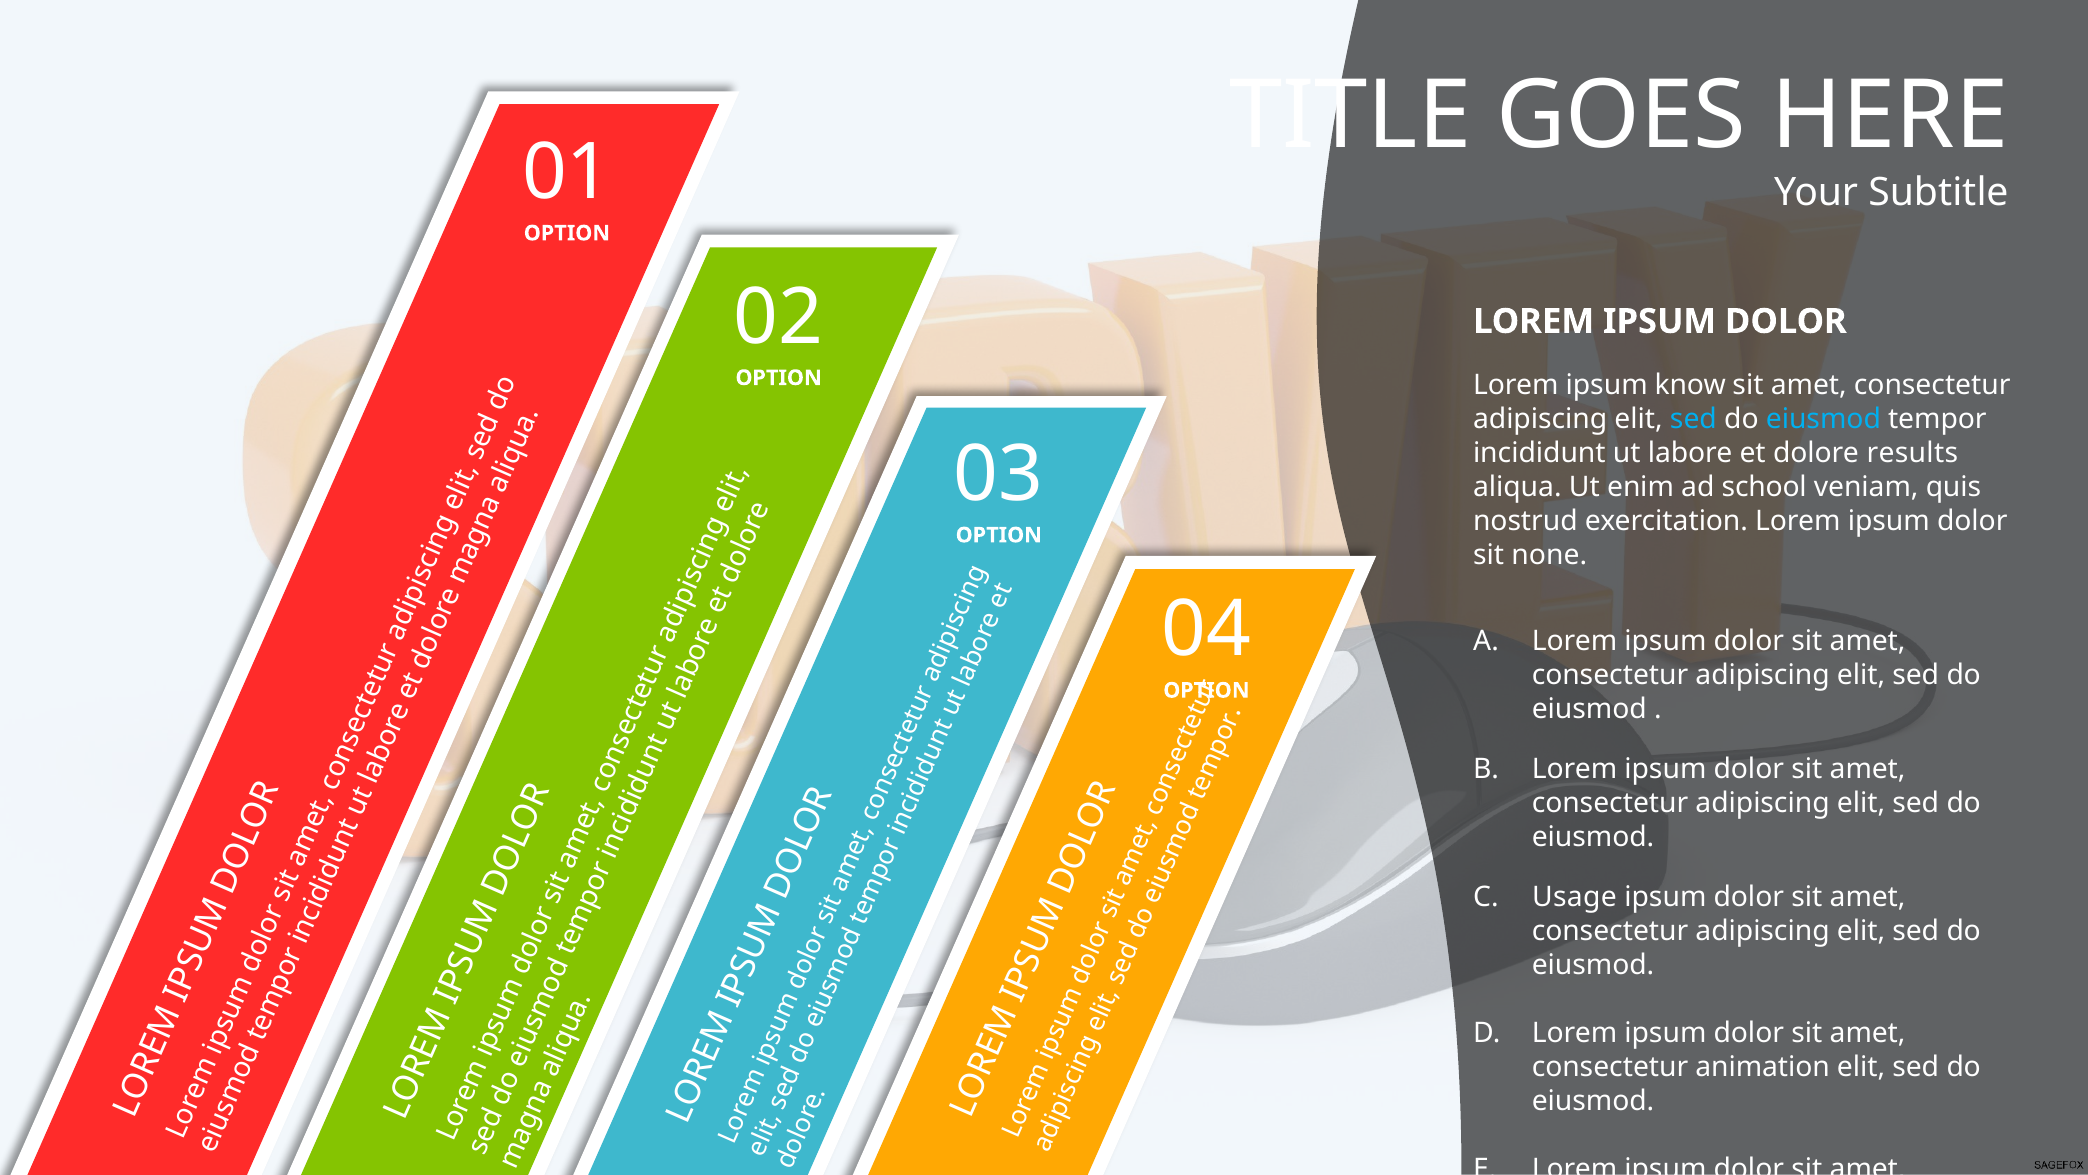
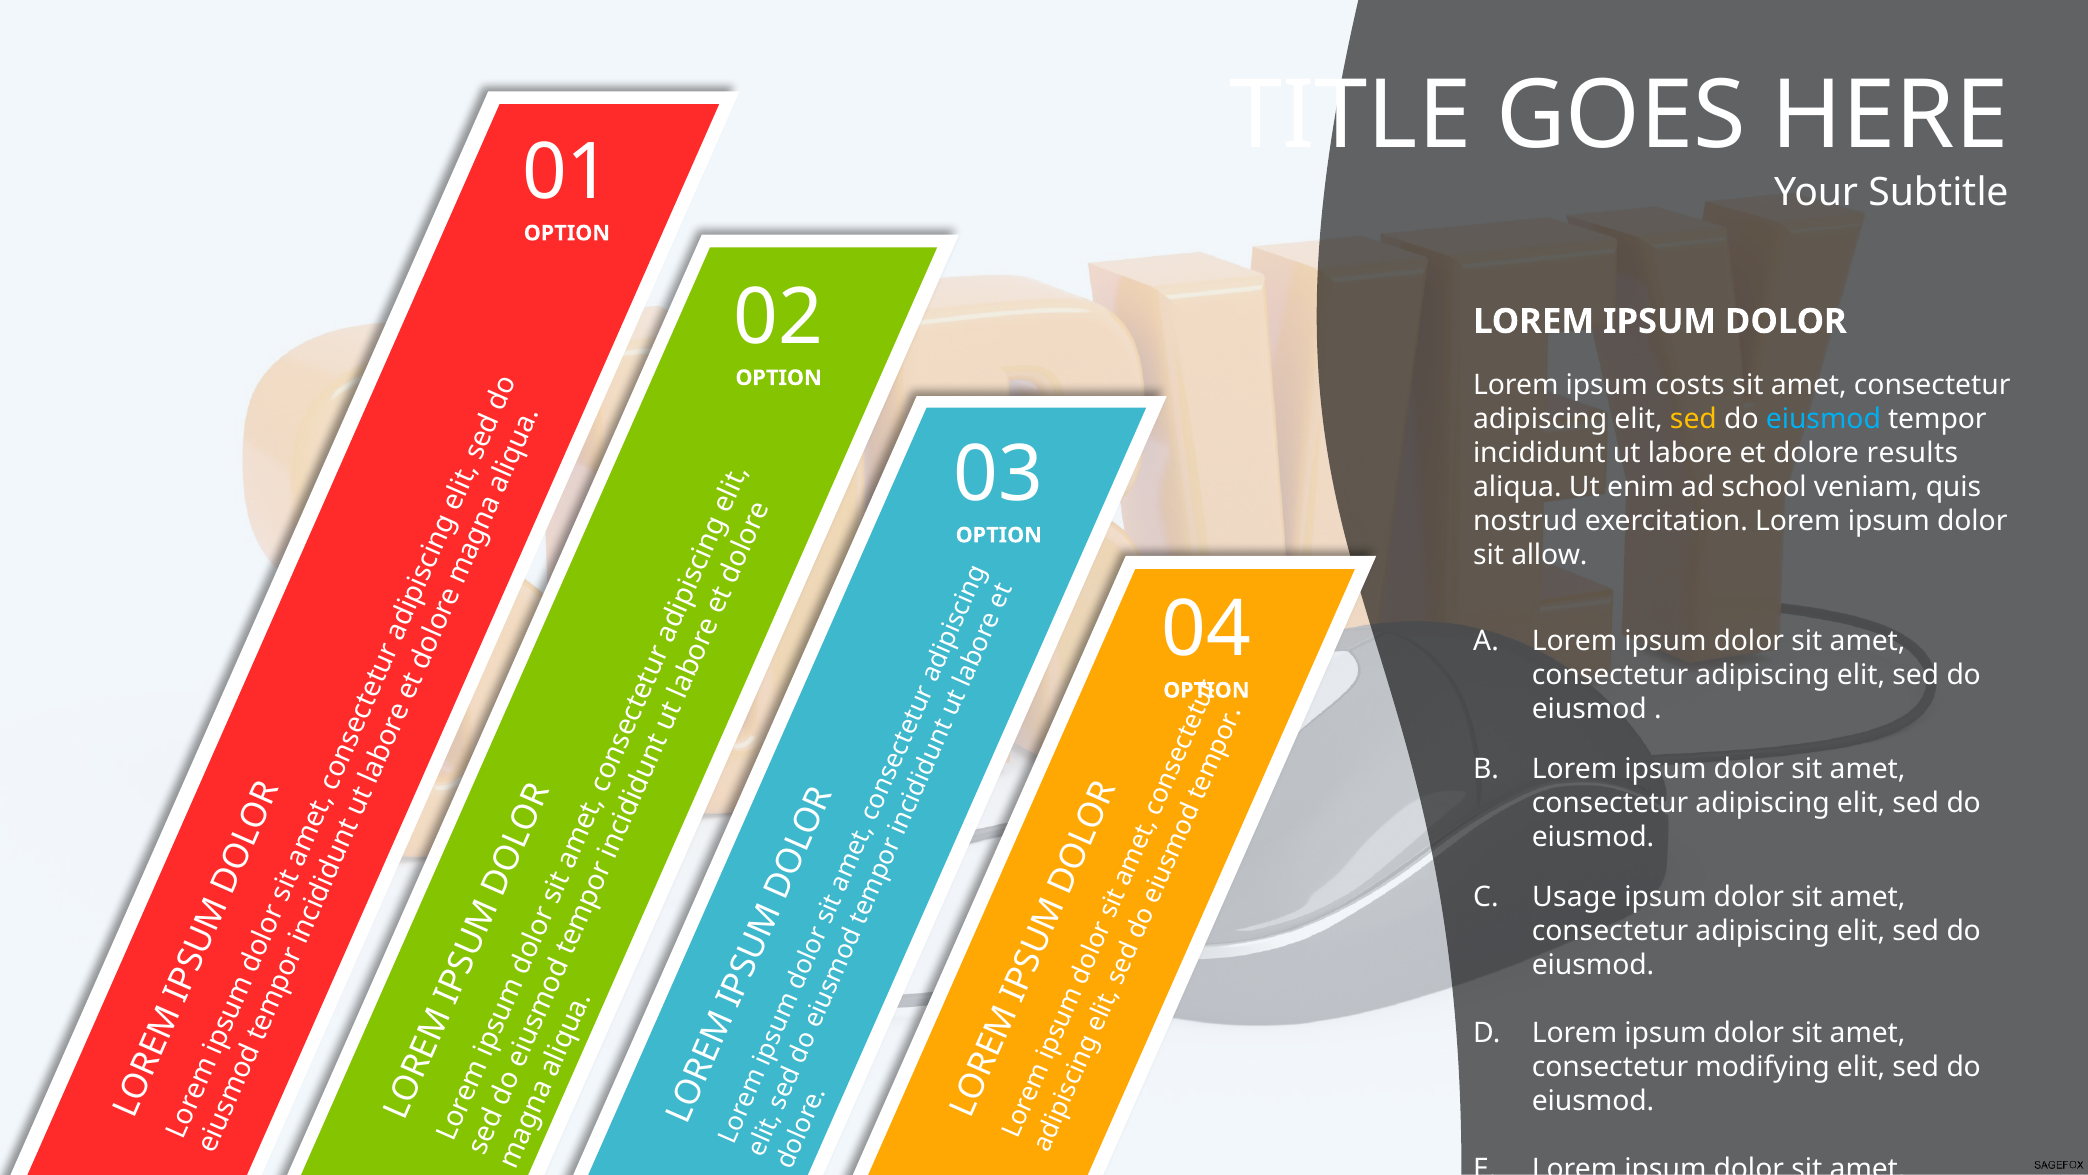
know: know -> costs (1690, 385)
sed colour: light blue -> yellow (1693, 419)
none: none -> allow (1549, 555)
animation: animation -> modifying (1763, 1067)
